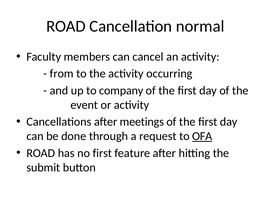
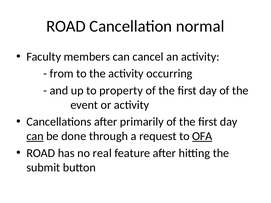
company: company -> property (121, 91)
meetings: meetings -> primarily (142, 122)
can underline: none -> present (35, 136)
no first: first -> real (102, 153)
